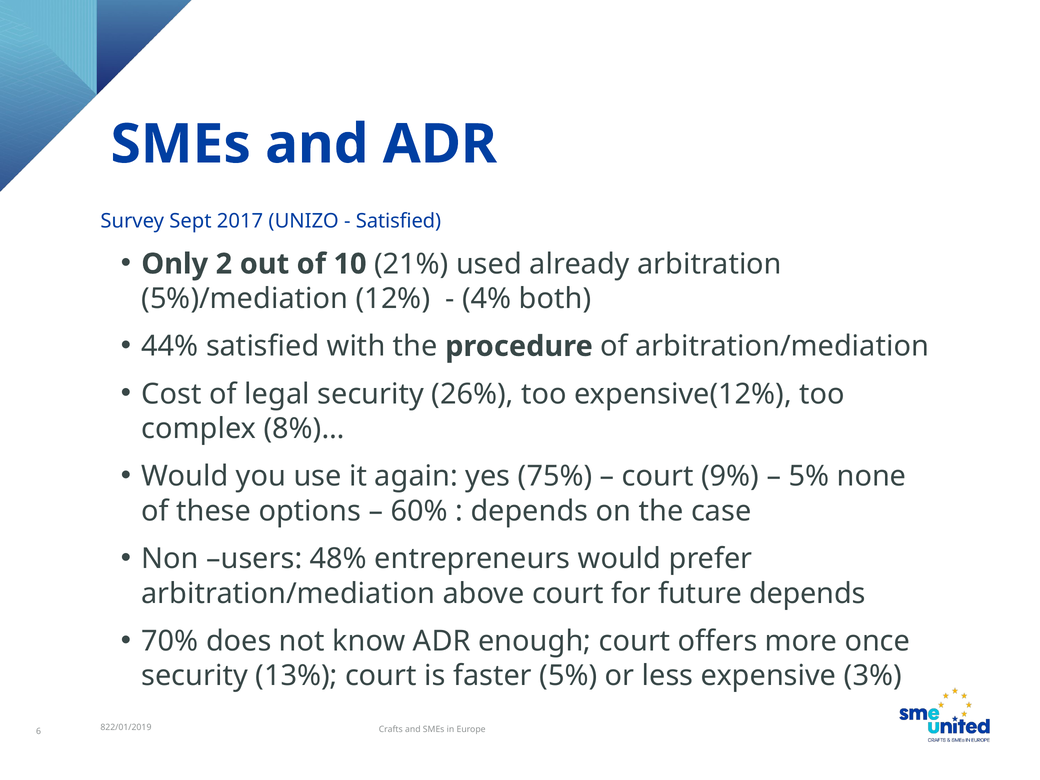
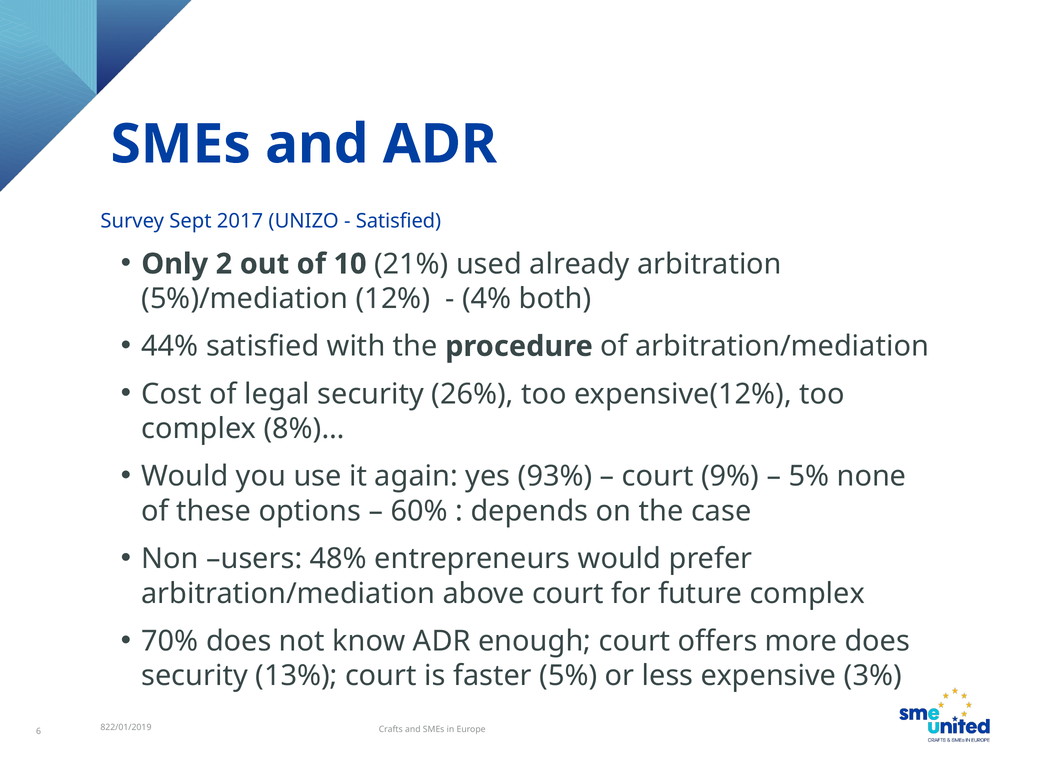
75%: 75% -> 93% (555, 476)
future depends: depends -> complex (807, 593)
more once: once -> does (877, 641)
